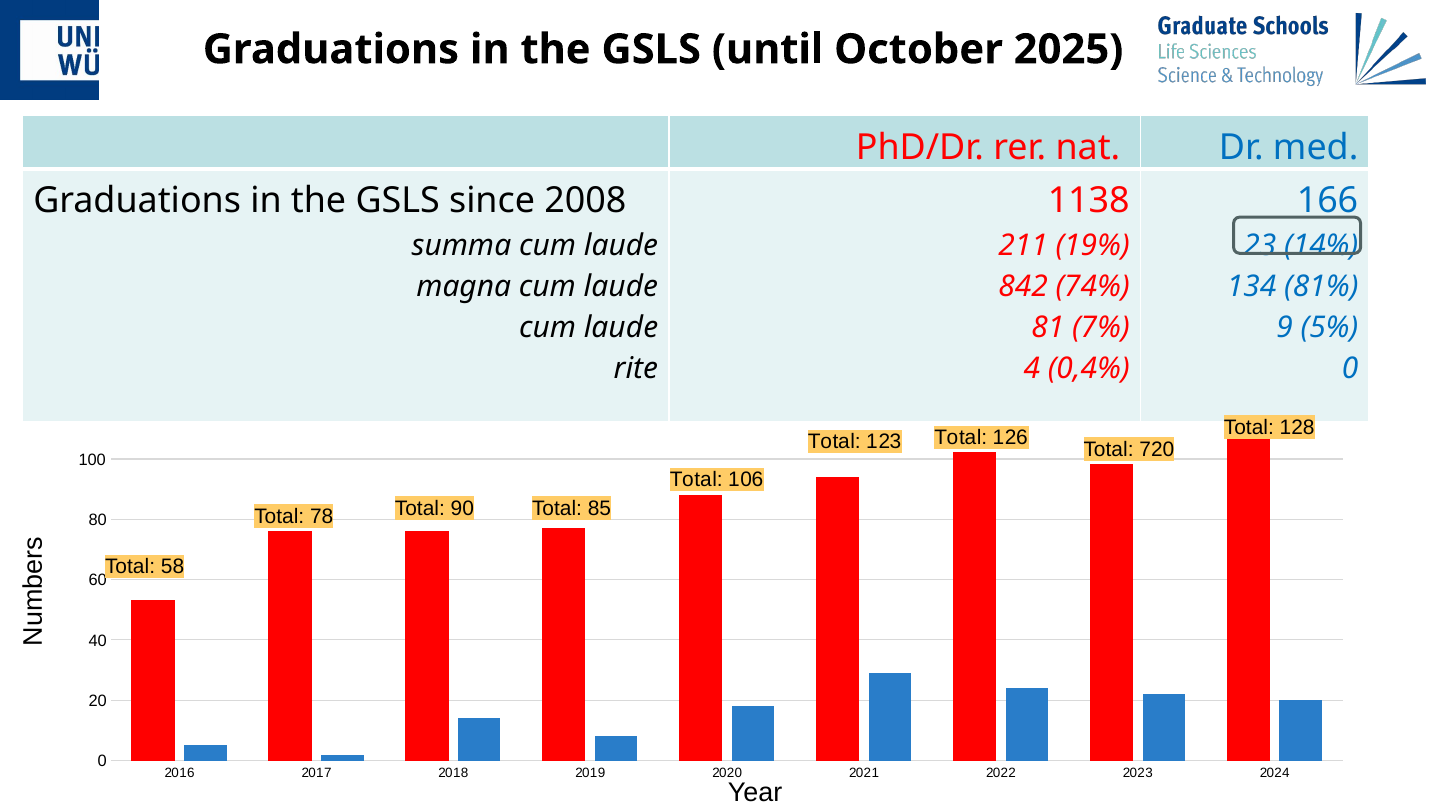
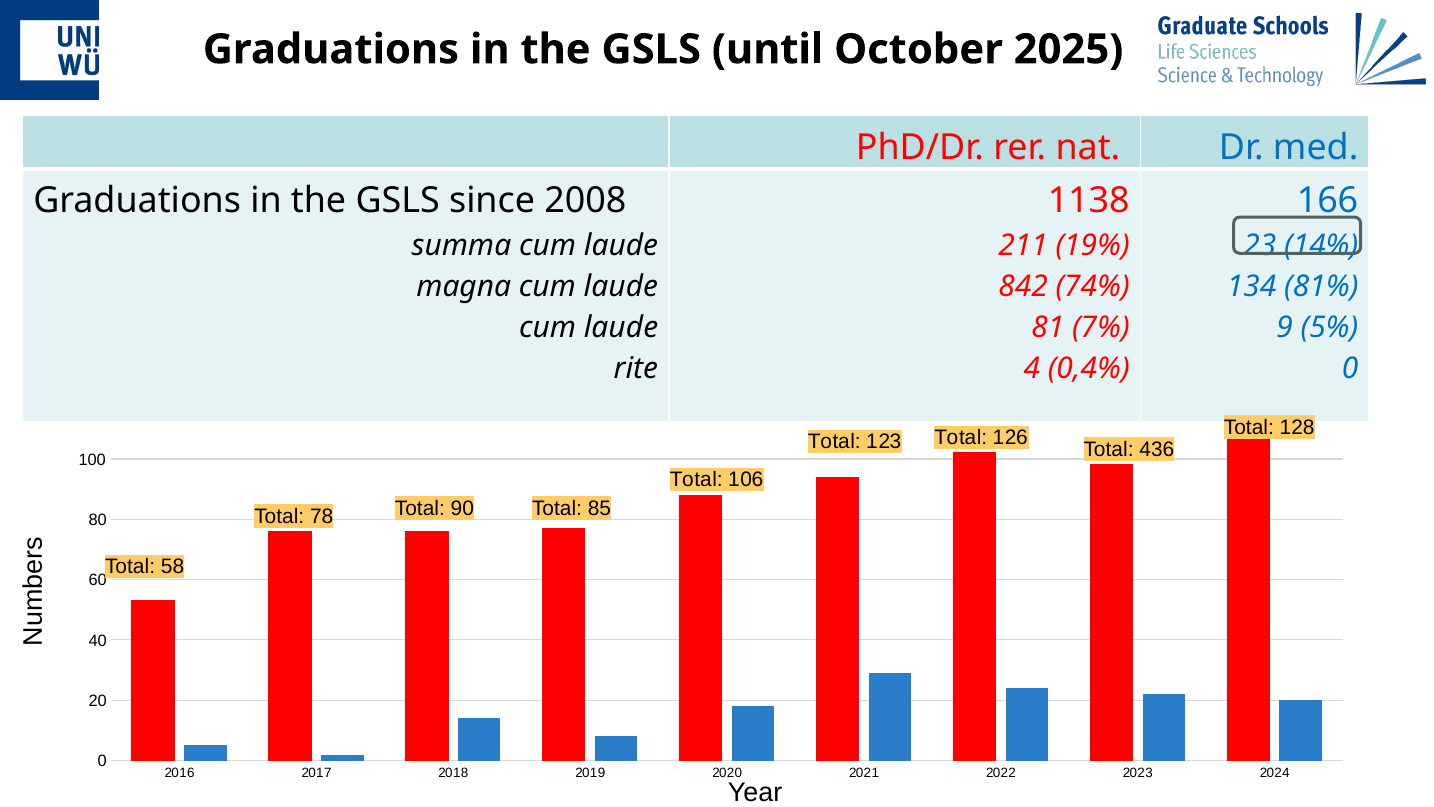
720: 720 -> 436 (1157, 449)
